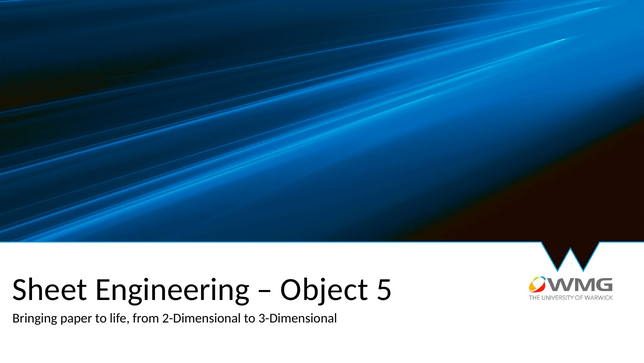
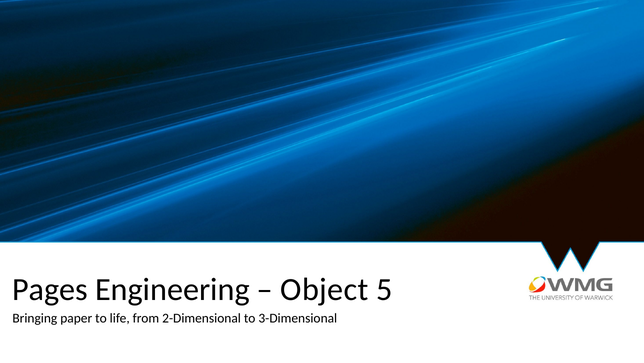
Sheet: Sheet -> Pages (50, 289)
